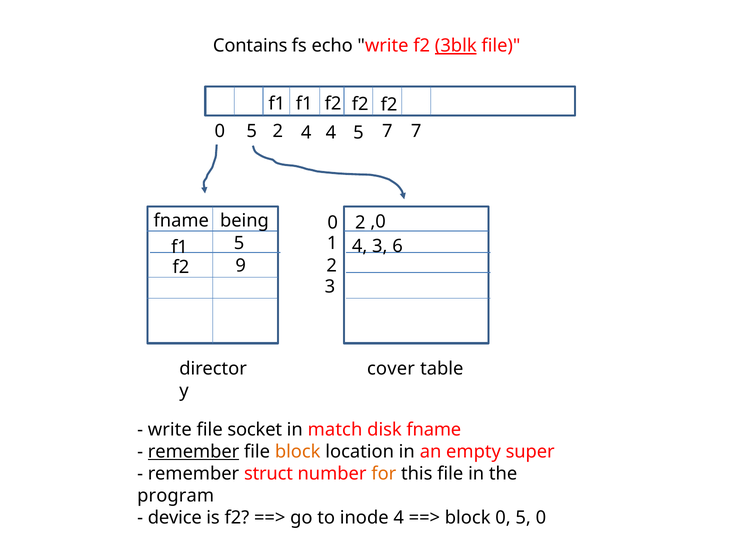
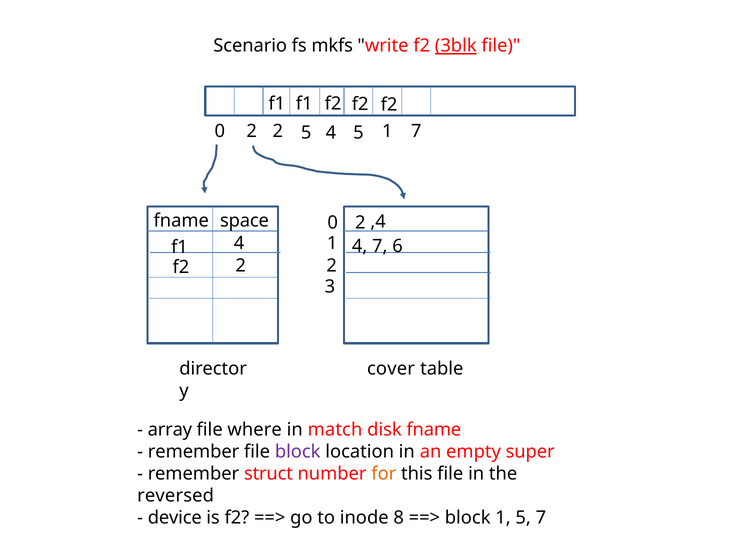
Contains: Contains -> Scenario (250, 46)
echo: echo -> mkfs (332, 46)
5: 5 -> 2 (252, 131)
2 4: 4 -> 5 (306, 133)
5 7: 7 -> 1 (387, 131)
being: being -> space (244, 221)
,0: ,0 -> ,4 (378, 222)
4 3: 3 -> 7 (380, 246)
f1 5: 5 -> 4 (239, 243)
f2 9: 9 -> 2 (241, 266)
write: write -> array (170, 430)
socket: socket -> where (255, 430)
remember underline: present -> none (194, 452)
block colour: orange -> purple (298, 452)
program: program -> reversed (176, 496)
inode 4: 4 -> 8 (399, 518)
block 0: 0 -> 1 (503, 518)
5 0: 0 -> 7 (541, 518)
